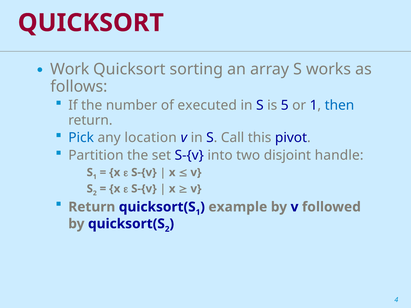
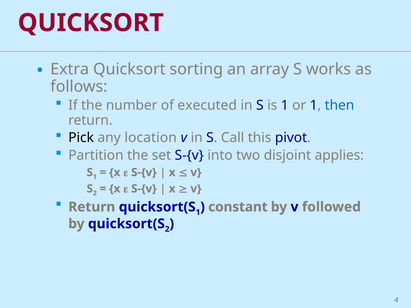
Work: Work -> Extra (70, 69)
is 5: 5 -> 1 (285, 105)
Pick colour: blue -> black (81, 138)
handle: handle -> applies (339, 155)
example: example -> constant (238, 207)
